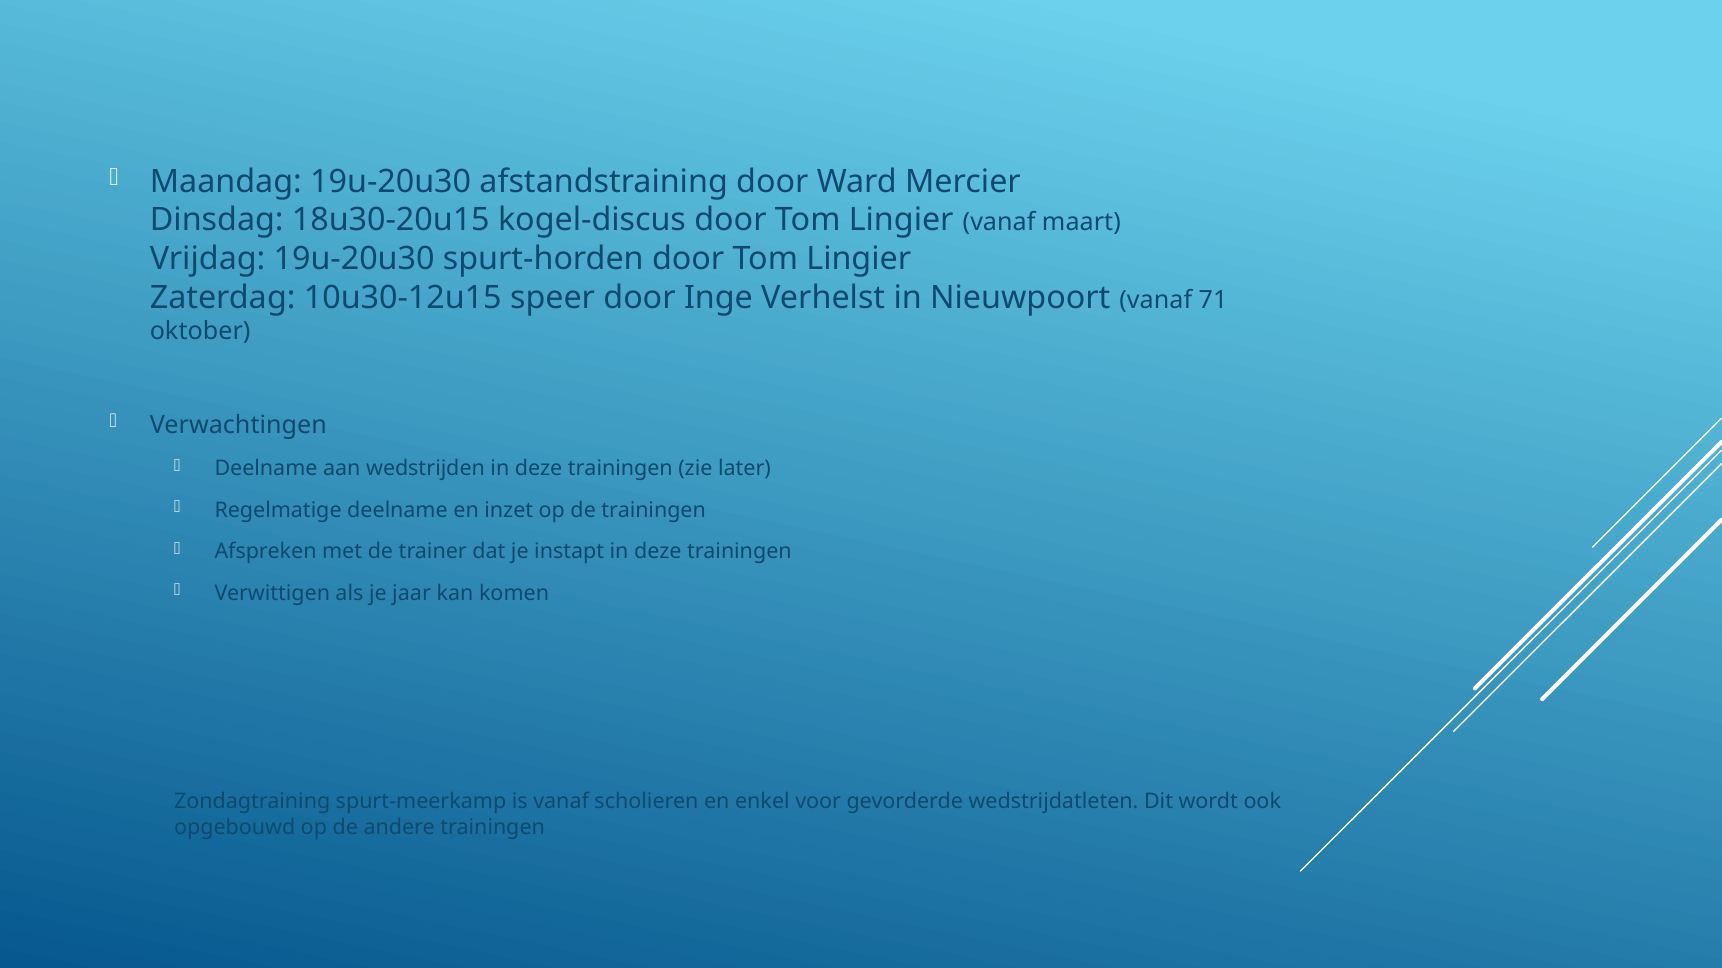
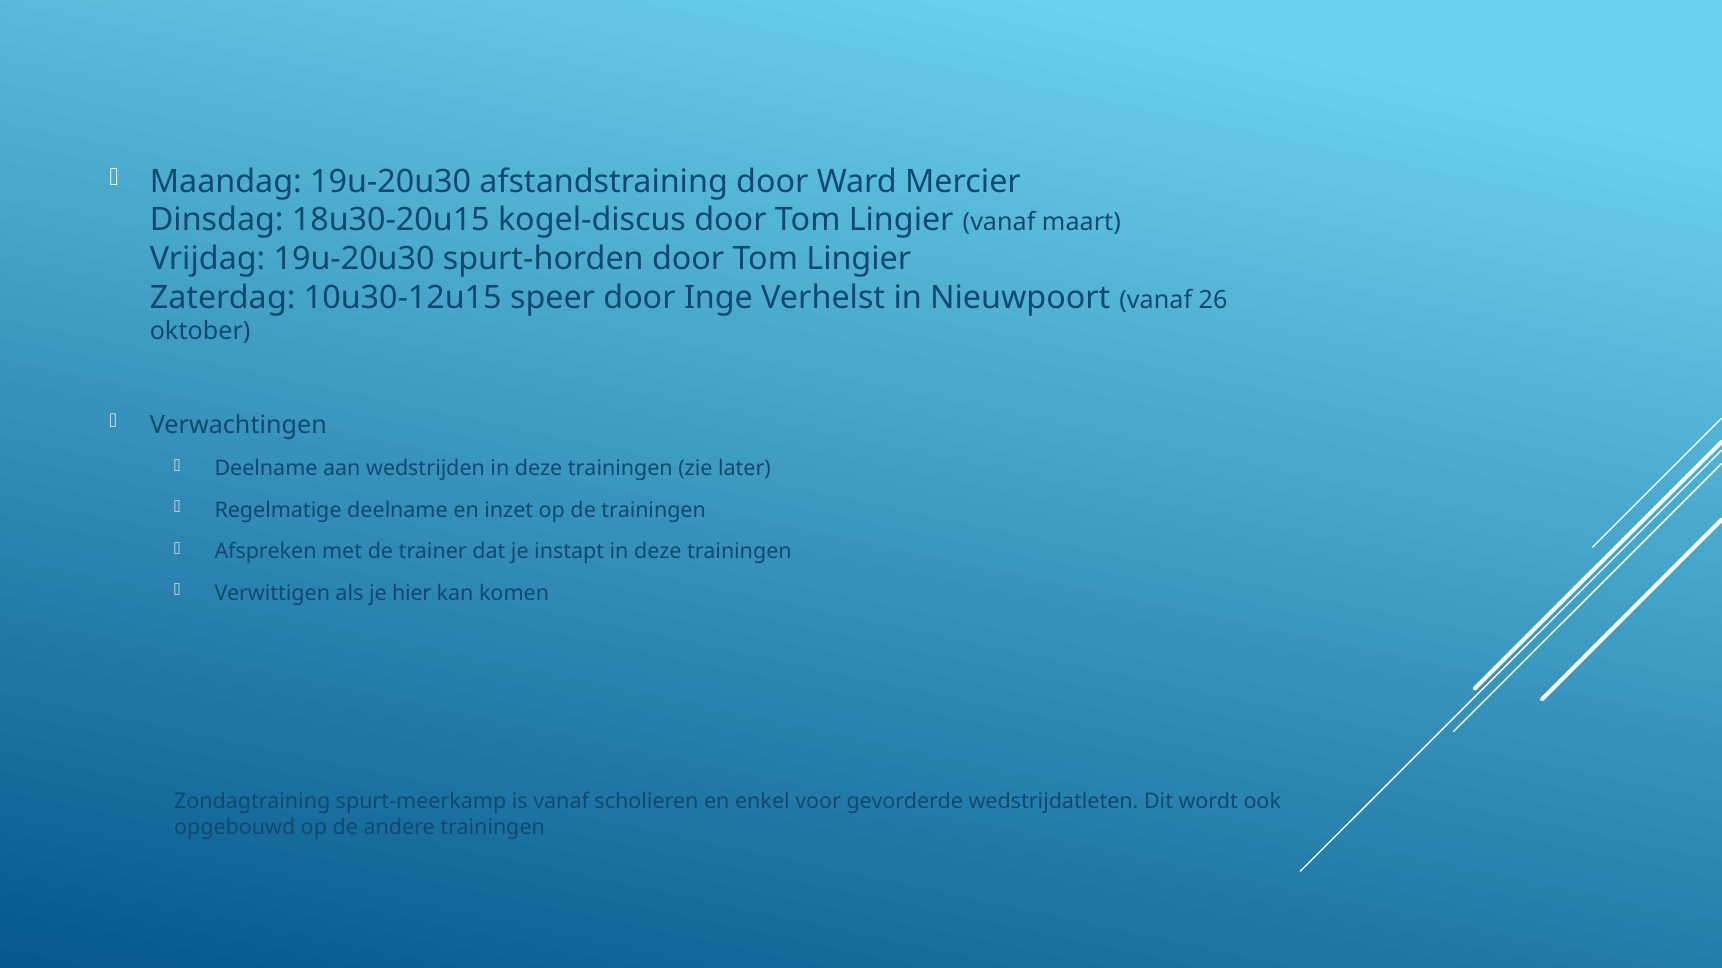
71: 71 -> 26 (1213, 300)
jaar: jaar -> hier (412, 594)
